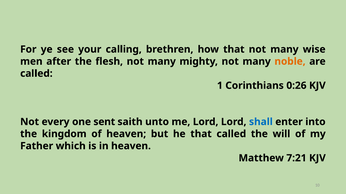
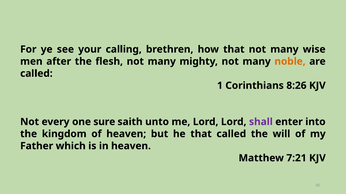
0:26: 0:26 -> 8:26 (296, 86)
sent: sent -> sure (104, 122)
shall colour: blue -> purple (261, 122)
